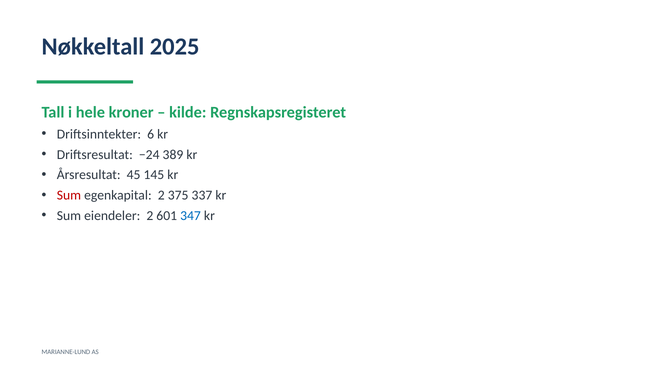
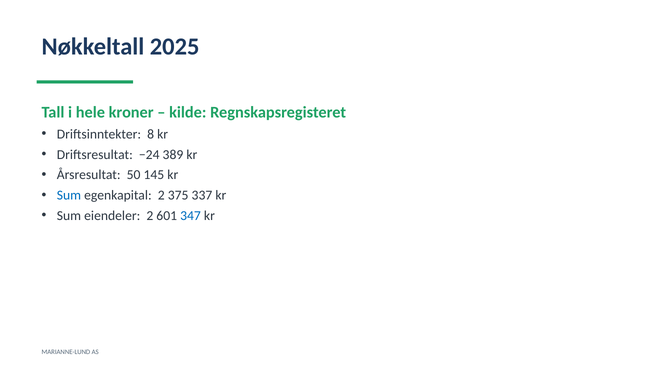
6: 6 -> 8 (151, 134)
45: 45 -> 50 (134, 175)
Sum colour: red -> blue (69, 196)
